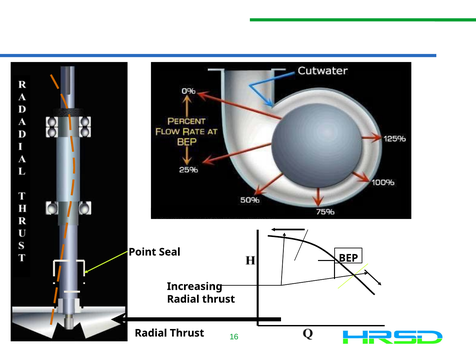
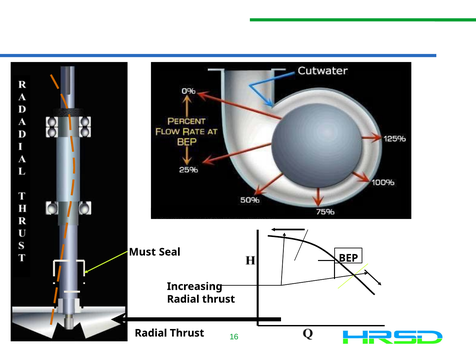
Point: Point -> Must (142, 252)
